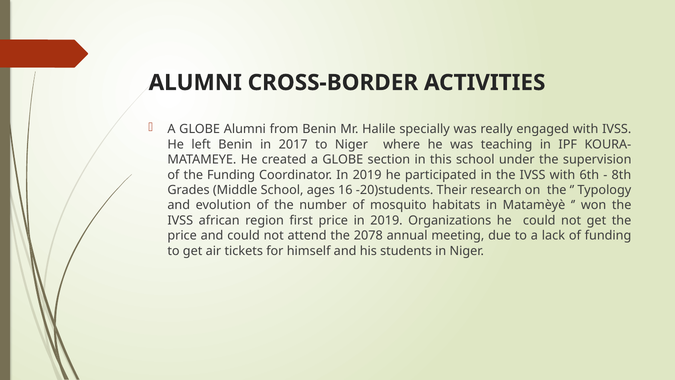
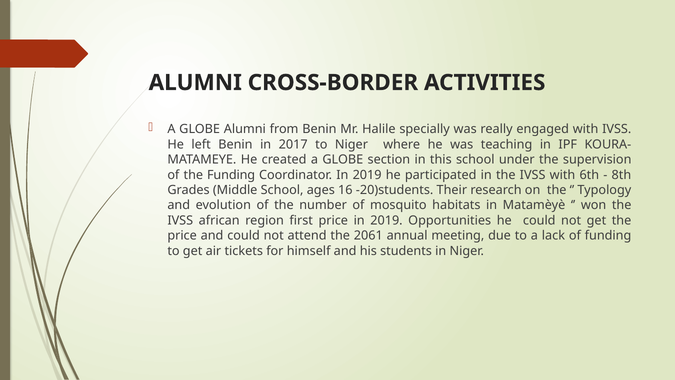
Organizations: Organizations -> Opportunities (450, 220)
2078: 2078 -> 2061 (368, 235)
